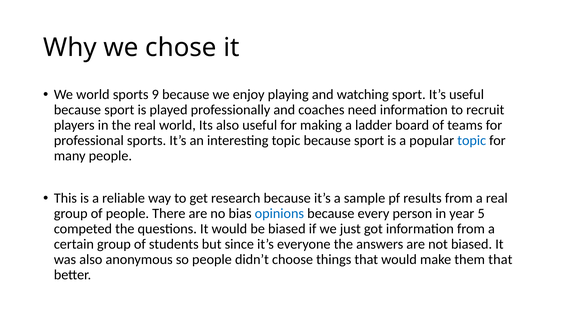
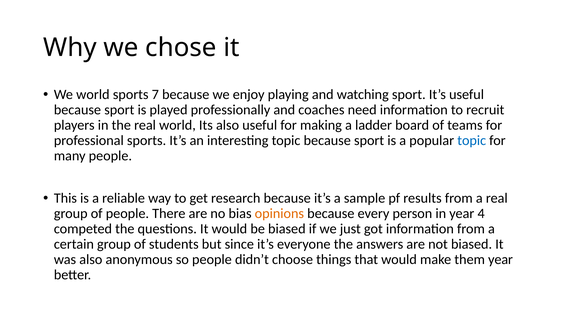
9: 9 -> 7 (155, 95)
opinions colour: blue -> orange (279, 214)
5: 5 -> 4 (481, 214)
them that: that -> year (501, 259)
